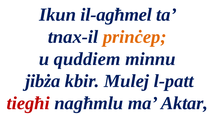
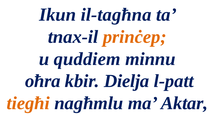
il-agħmel: il-agħmel -> il-tagħna (116, 15)
jibża: jibża -> oħra (43, 81)
Mulej: Mulej -> Dielja (127, 81)
tiegħi colour: red -> orange (28, 104)
